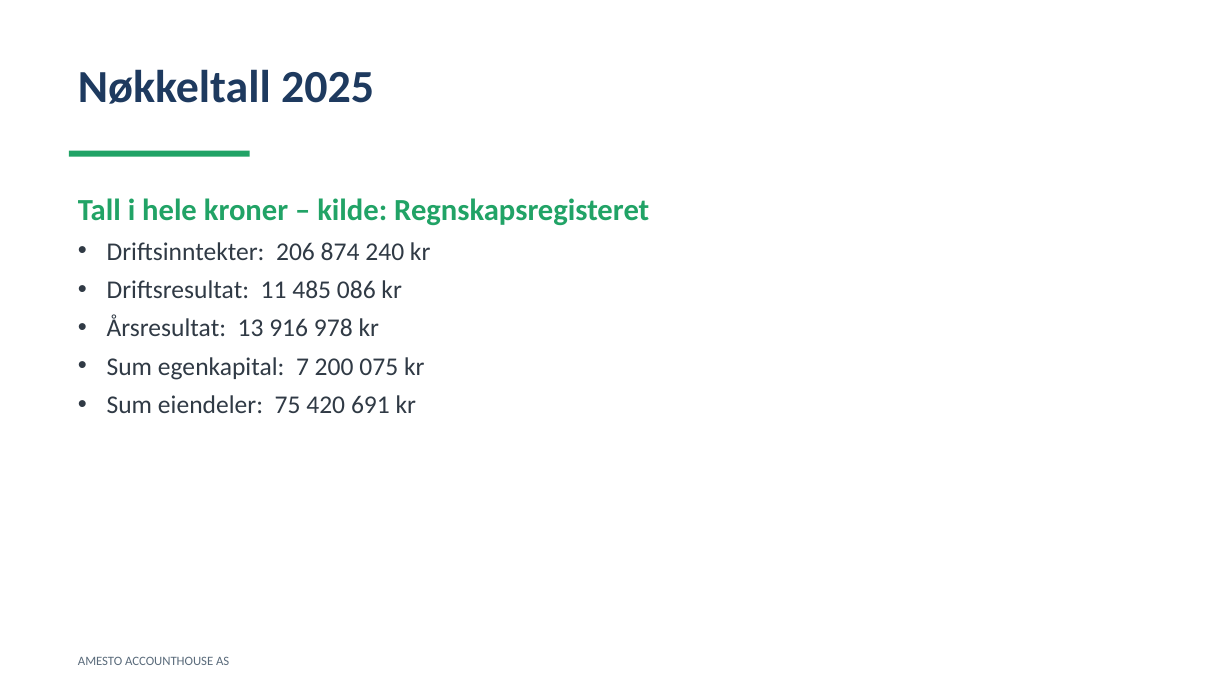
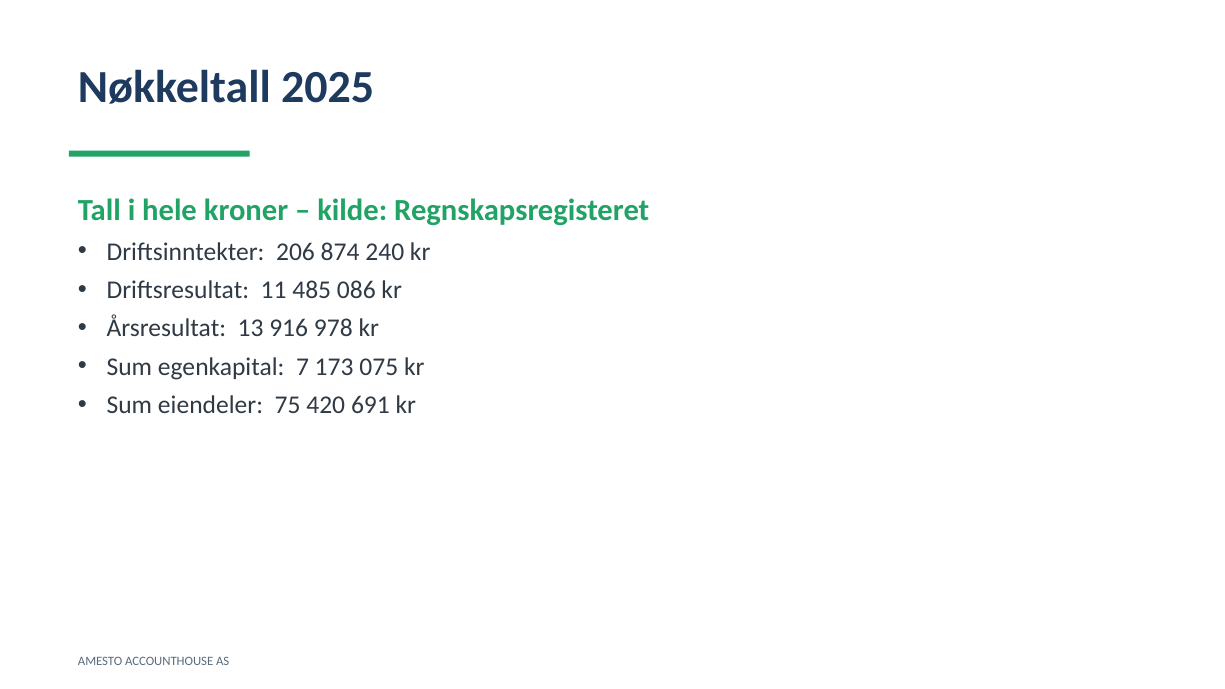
200: 200 -> 173 (334, 367)
